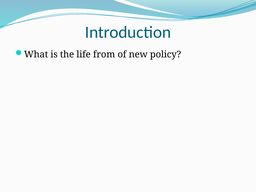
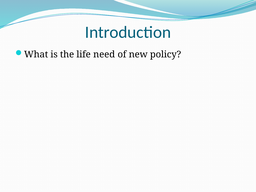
from: from -> need (104, 54)
